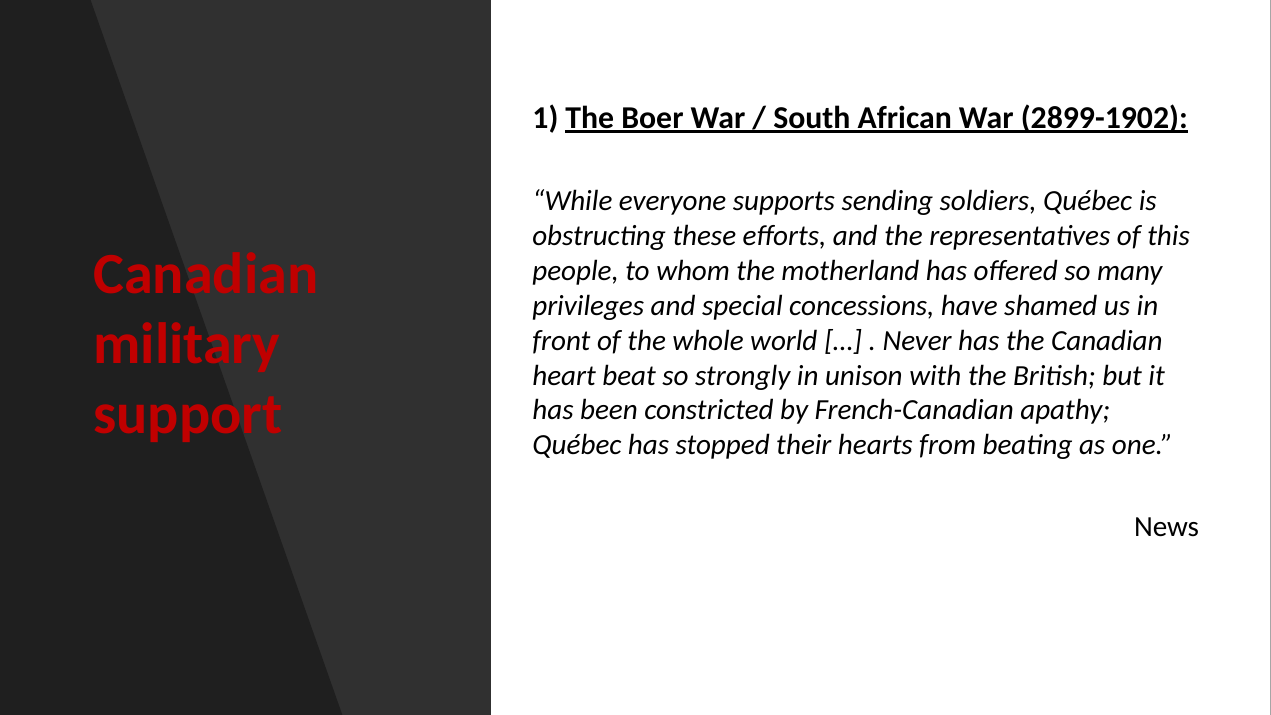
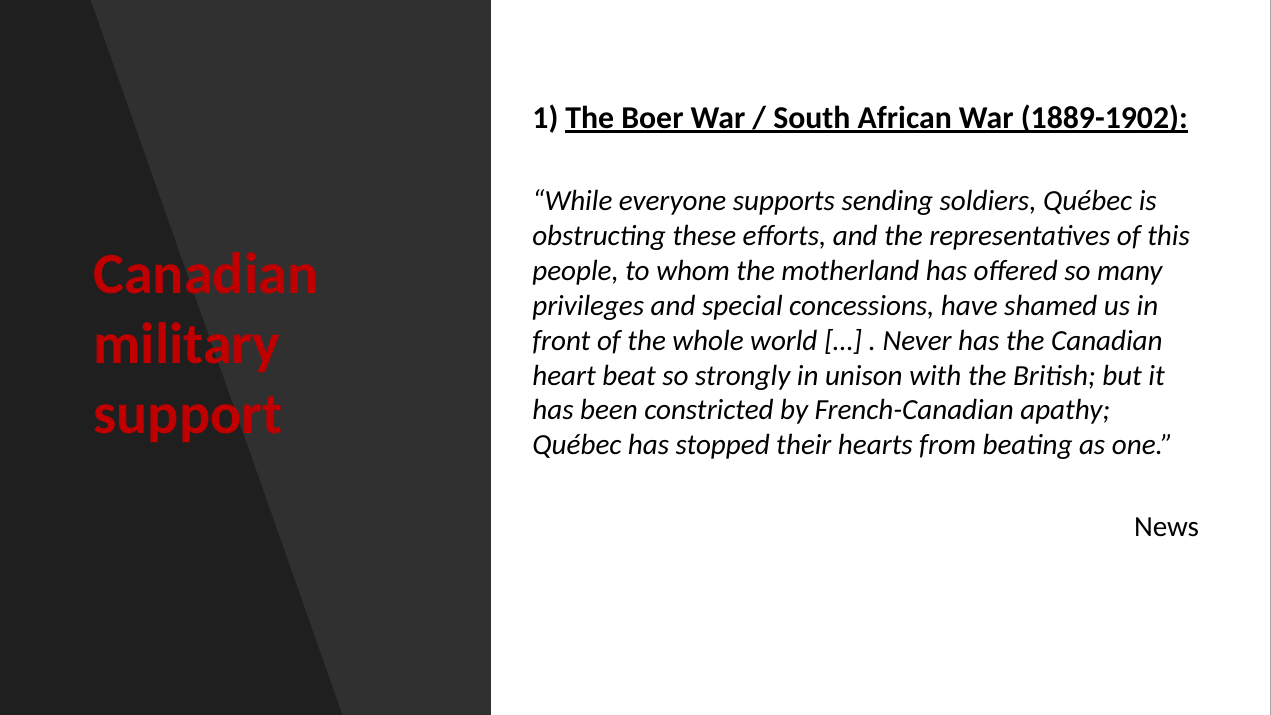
2899-1902: 2899-1902 -> 1889-1902 (1104, 118)
